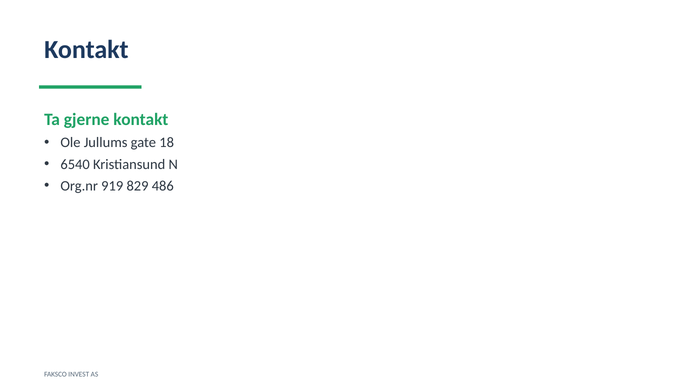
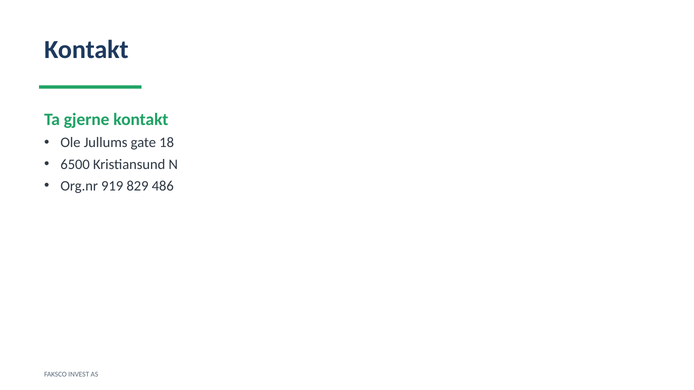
6540: 6540 -> 6500 (75, 164)
